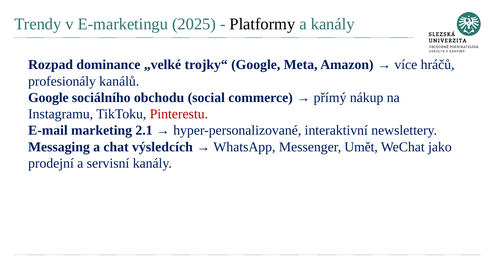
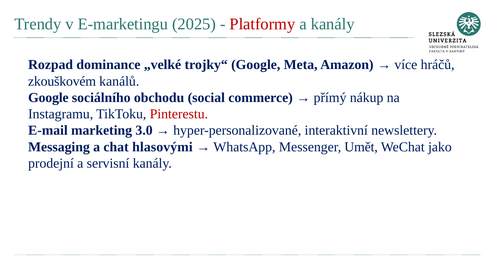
Platformy colour: black -> red (262, 24)
profesionály: profesionály -> zkouškovém (62, 81)
2.1: 2.1 -> 3.0 (144, 131)
výsledcích: výsledcích -> hlasovými (162, 147)
